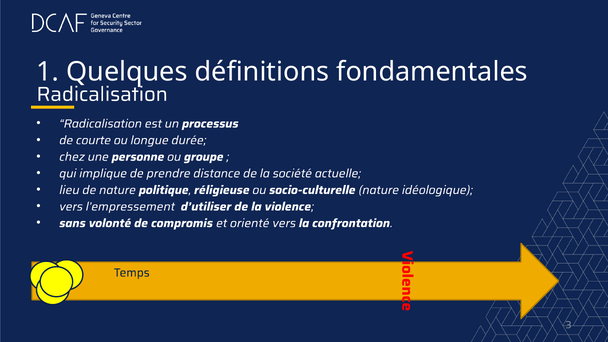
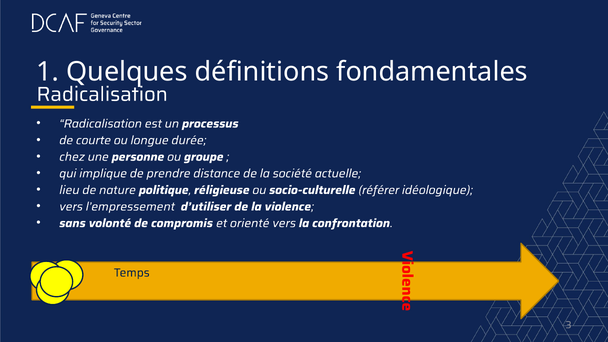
socio-culturelle nature: nature -> référer (379, 190)
